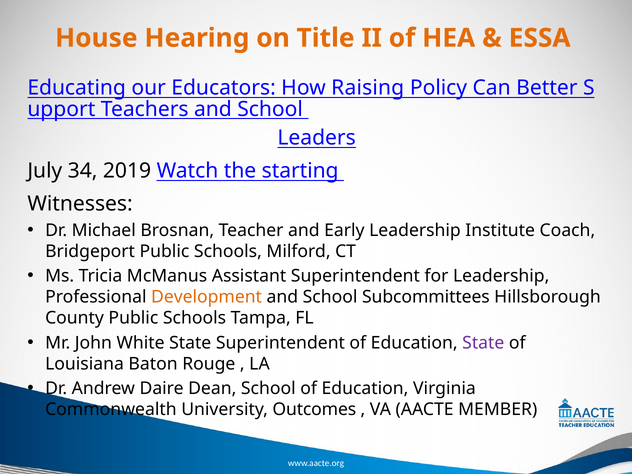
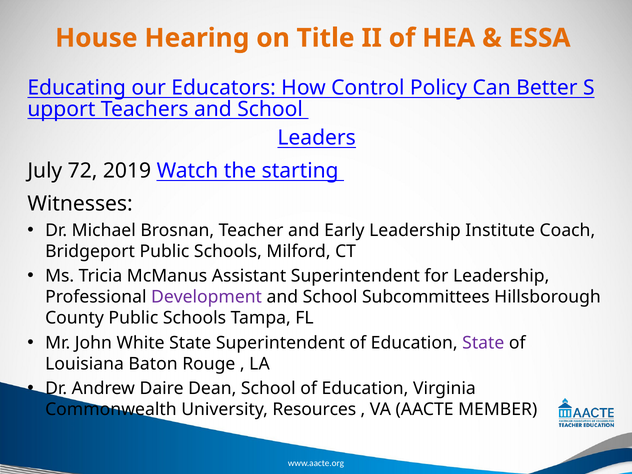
Raising: Raising -> Control (368, 88)
34: 34 -> 72 (83, 171)
Development colour: orange -> purple (207, 297)
Outcomes: Outcomes -> Resources (314, 410)
